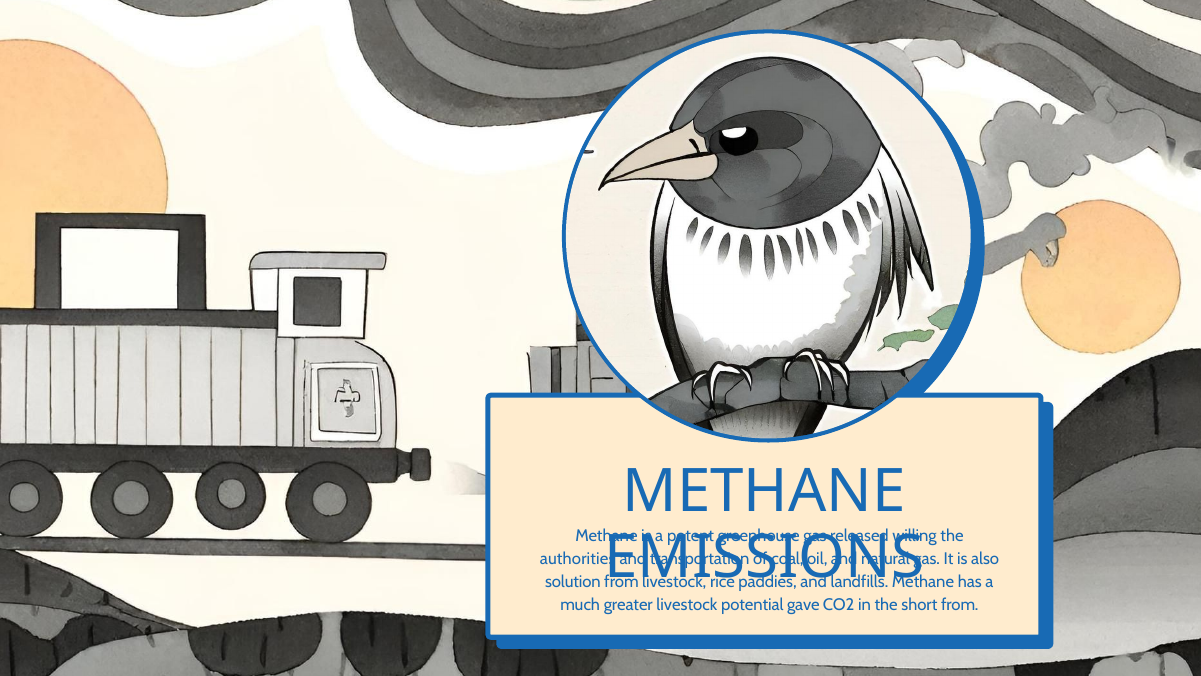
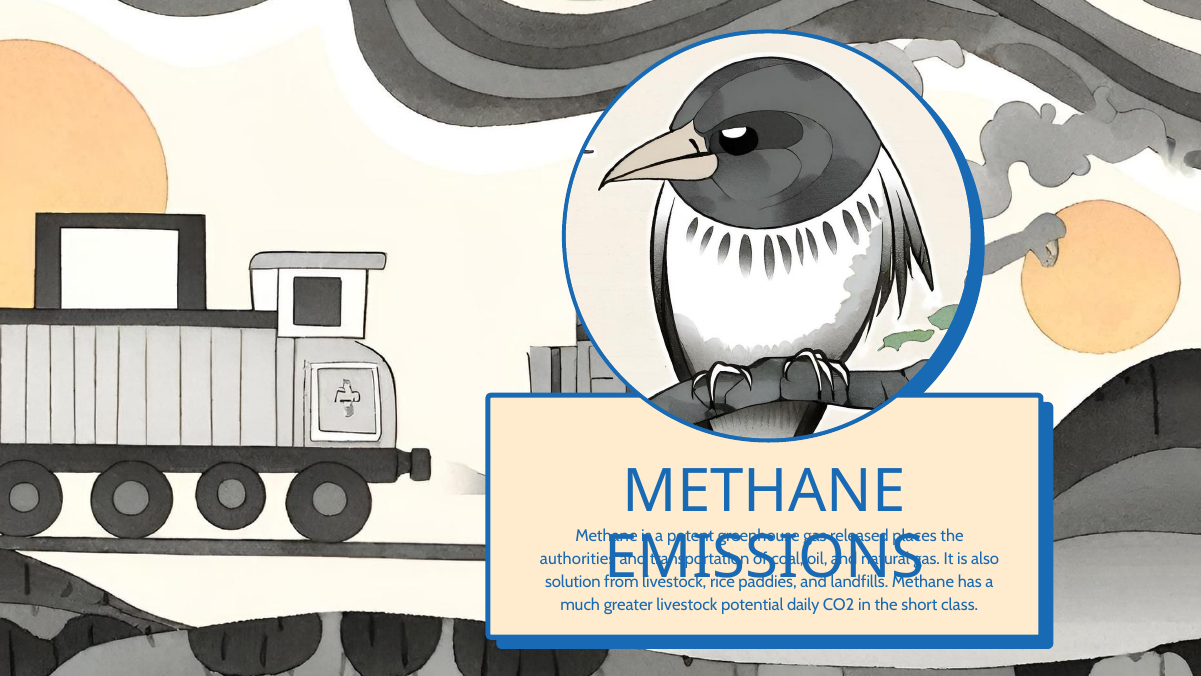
willing: willing -> places (915, 535)
gave: gave -> daily (803, 604)
short from: from -> class (960, 604)
